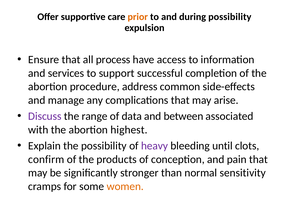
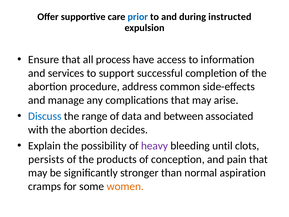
prior colour: orange -> blue (138, 17)
during possibility: possibility -> instructed (230, 17)
Discuss colour: purple -> blue (45, 116)
highest: highest -> decides (129, 130)
confirm: confirm -> persists (46, 159)
sensitivity: sensitivity -> aspiration (243, 173)
